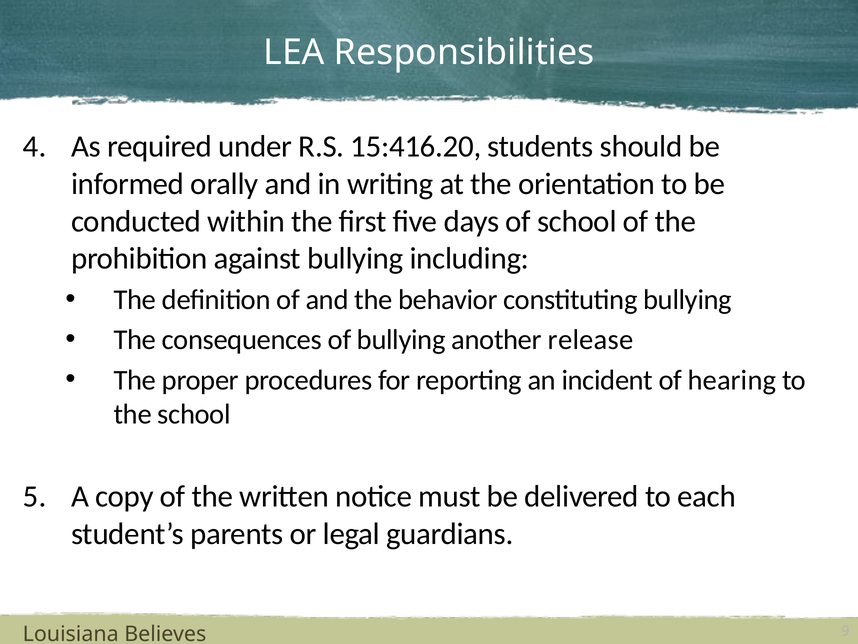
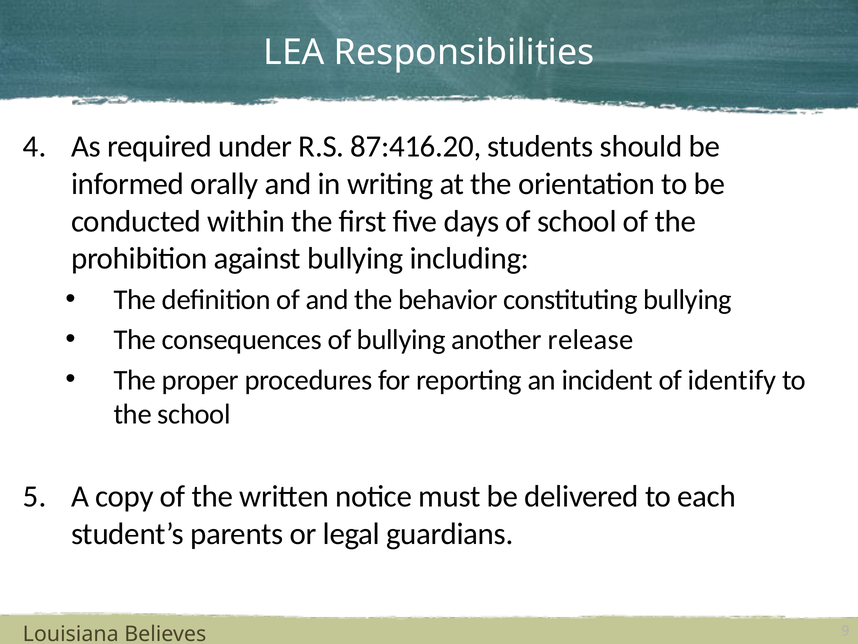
15:416.20: 15:416.20 -> 87:416.20 (416, 147)
hearing: hearing -> identify (732, 380)
